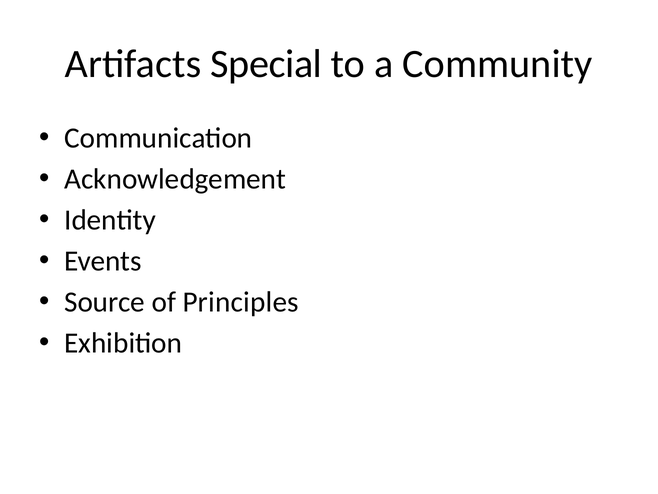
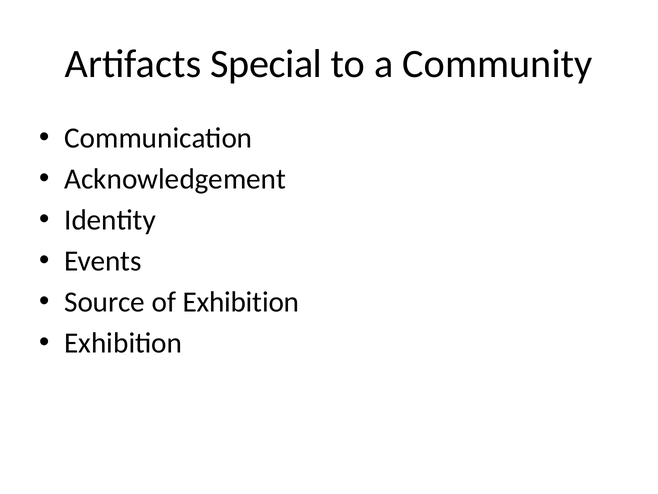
of Principles: Principles -> Exhibition (241, 302)
